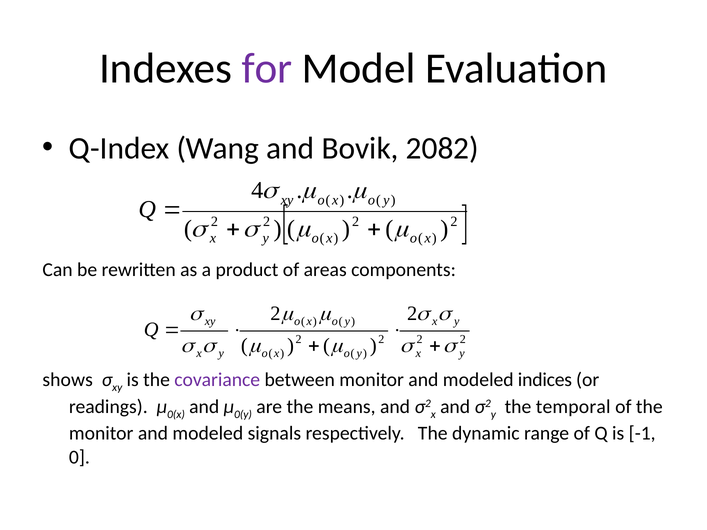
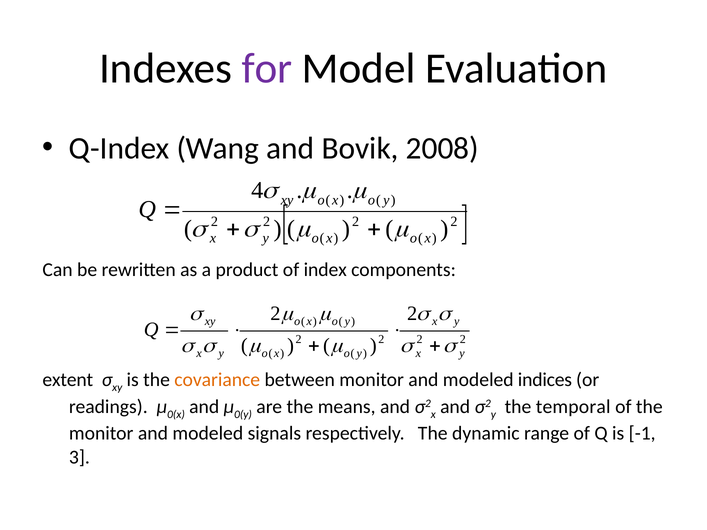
2082: 2082 -> 2008 (442, 148)
areas: areas -> index (325, 270)
shows: shows -> extent (68, 380)
covariance colour: purple -> orange (217, 380)
0: 0 -> 3 (79, 457)
